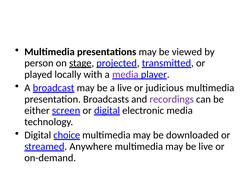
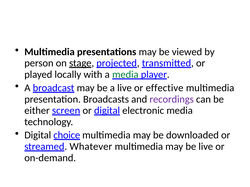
media colour: purple -> green (125, 75)
judicious: judicious -> effective (165, 88)
Anywhere: Anywhere -> Whatever (91, 147)
